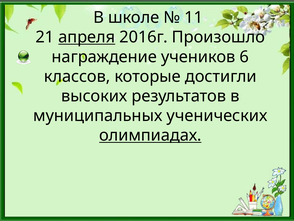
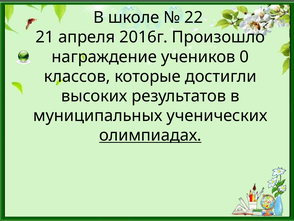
11: 11 -> 22 (194, 17)
апреля underline: present -> none (87, 37)
6: 6 -> 0 (244, 57)
